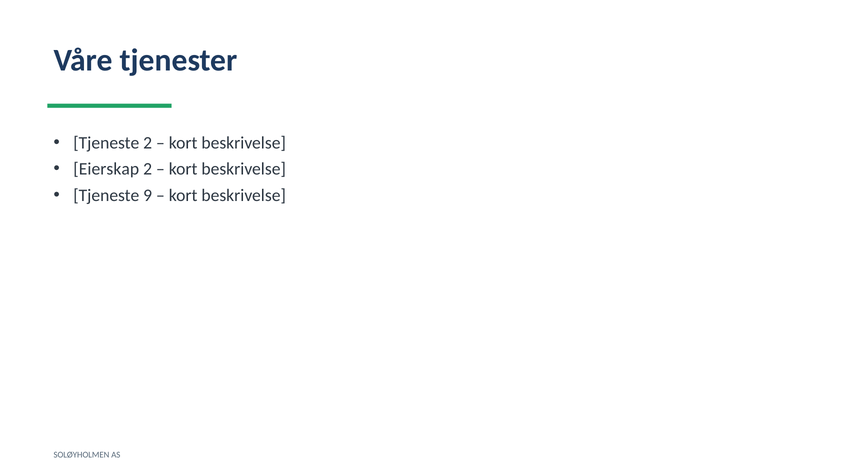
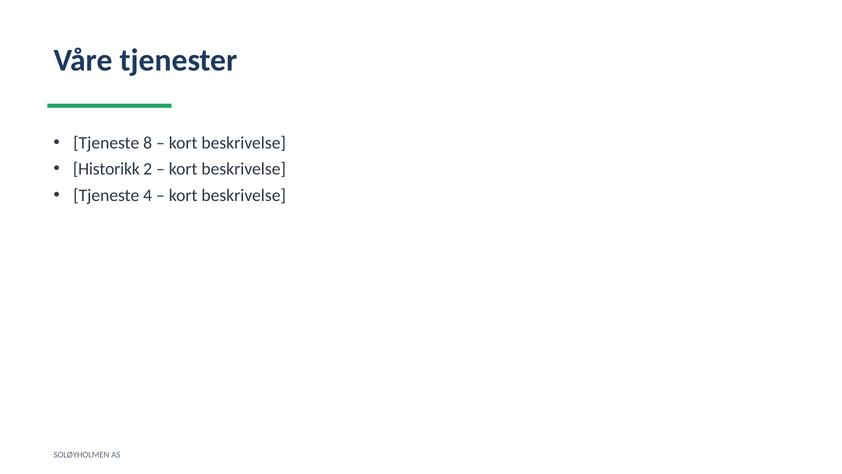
Tjeneste 2: 2 -> 8 (148, 143)
Eierskap: Eierskap -> Historikk (106, 169)
9: 9 -> 4 (148, 195)
